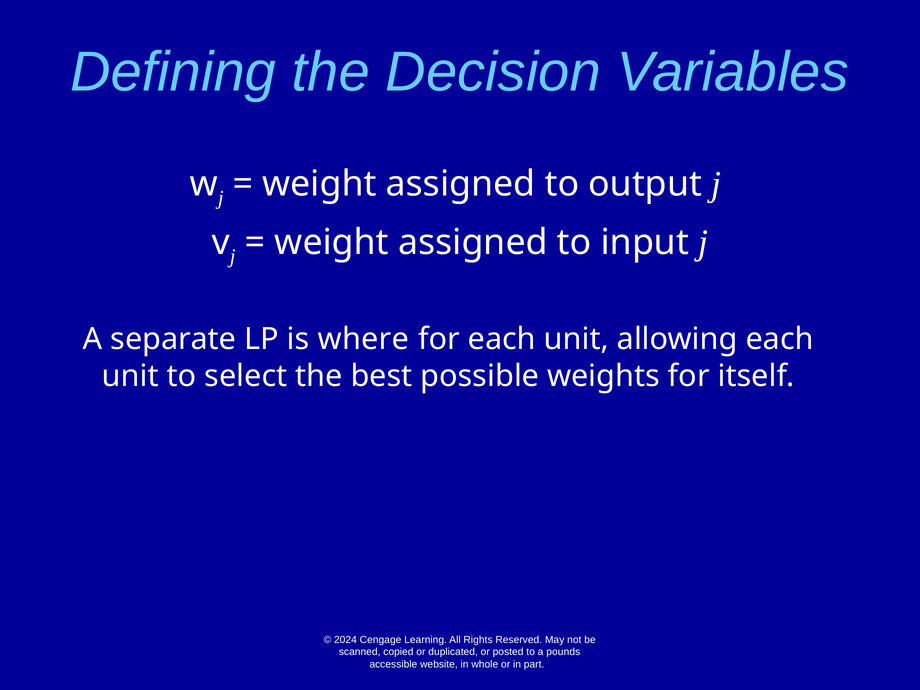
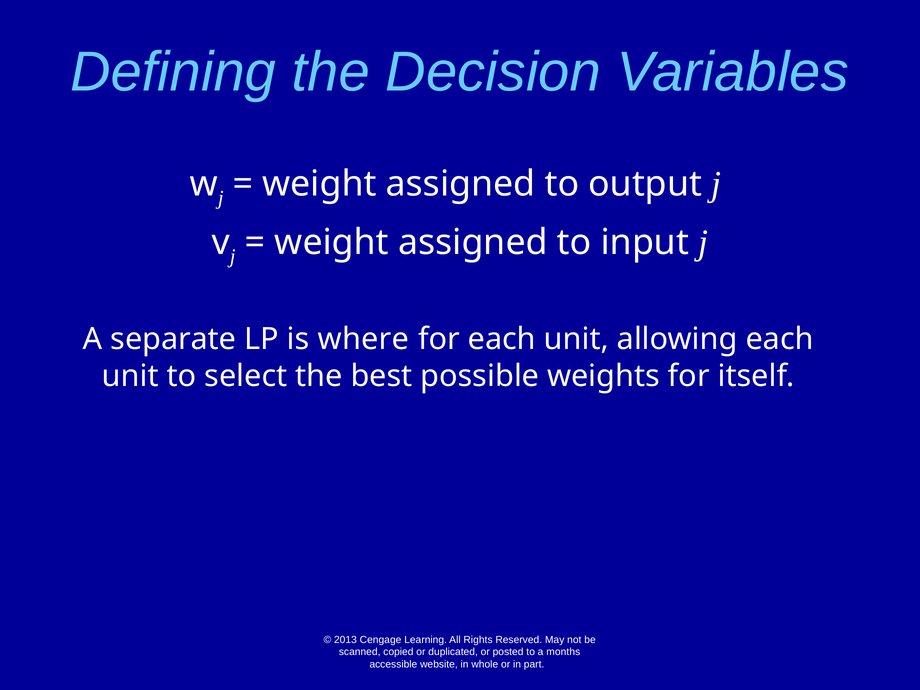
2024: 2024 -> 2013 (345, 640)
pounds: pounds -> months (563, 652)
